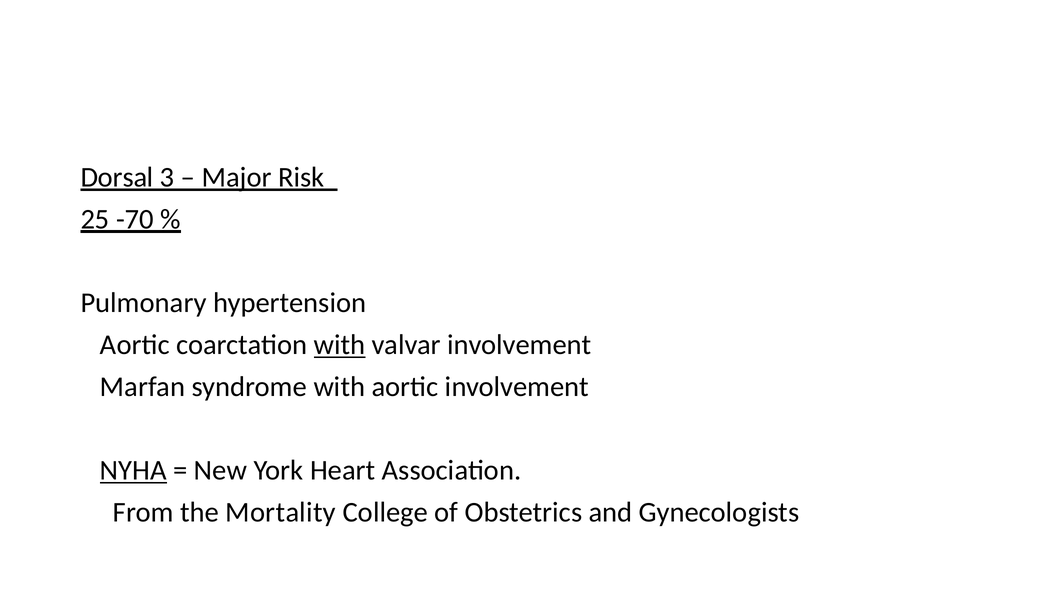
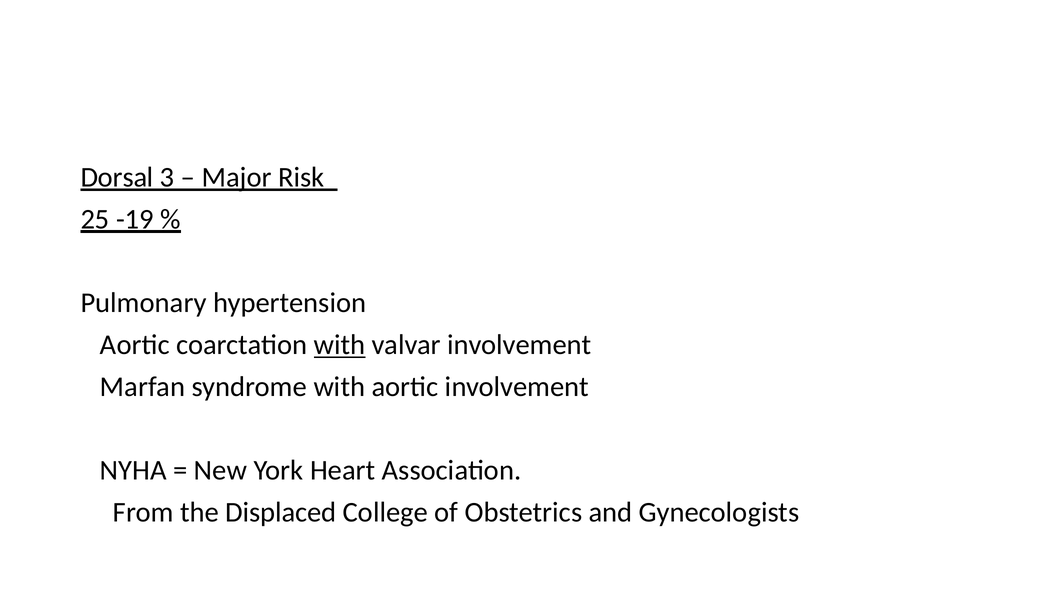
-70: -70 -> -19 (135, 219)
NYHA underline: present -> none (133, 471)
Mortality: Mortality -> Displaced (281, 513)
